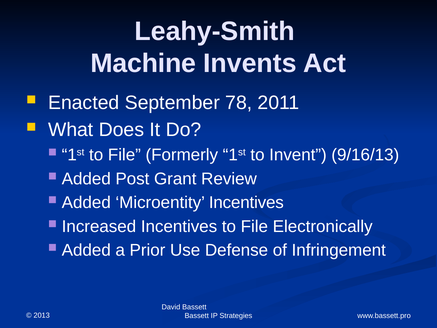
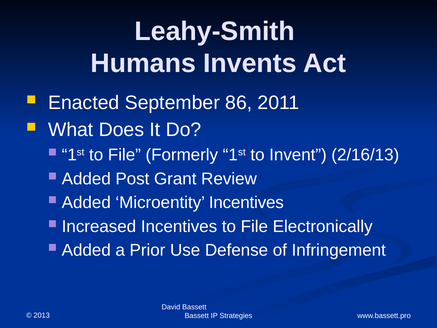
Machine: Machine -> Humans (143, 63)
78: 78 -> 86 (239, 103)
9/16/13: 9/16/13 -> 2/16/13 (365, 155)
